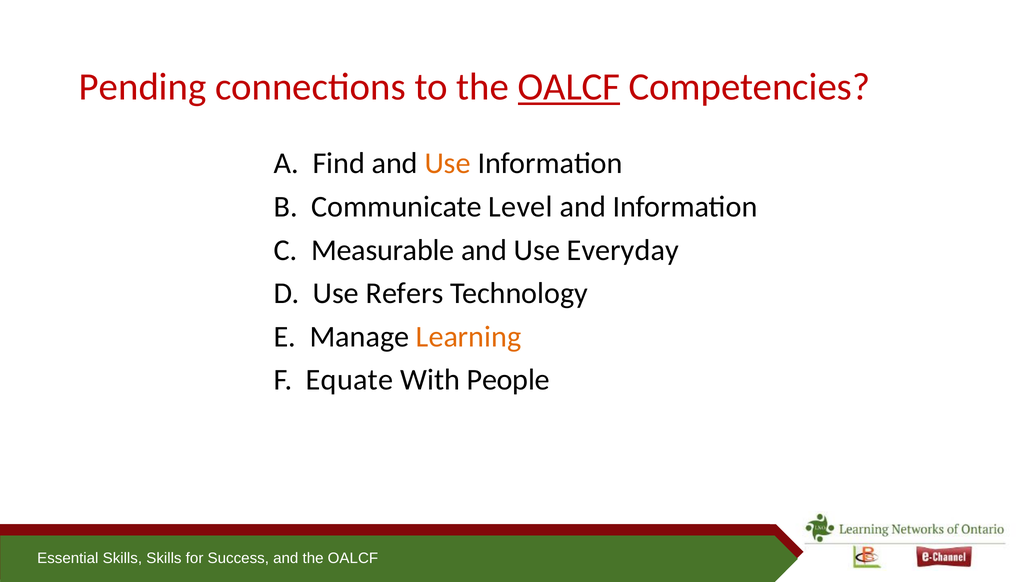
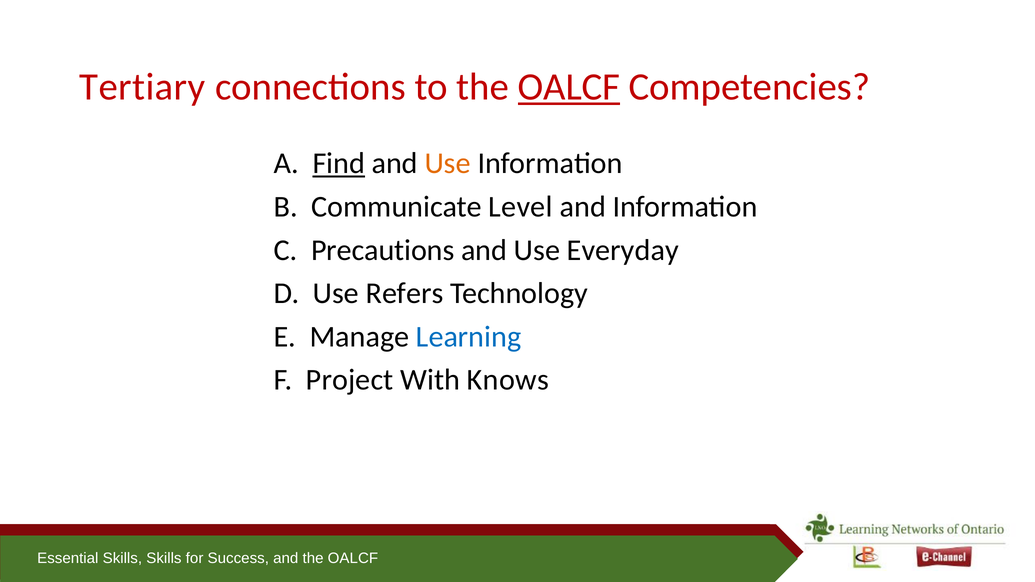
Pending: Pending -> Tertiary (142, 87)
Find underline: none -> present (339, 163)
Measurable: Measurable -> Precautions (383, 250)
Learning colour: orange -> blue (469, 337)
Equate: Equate -> Project (350, 380)
People: People -> Knows (508, 380)
